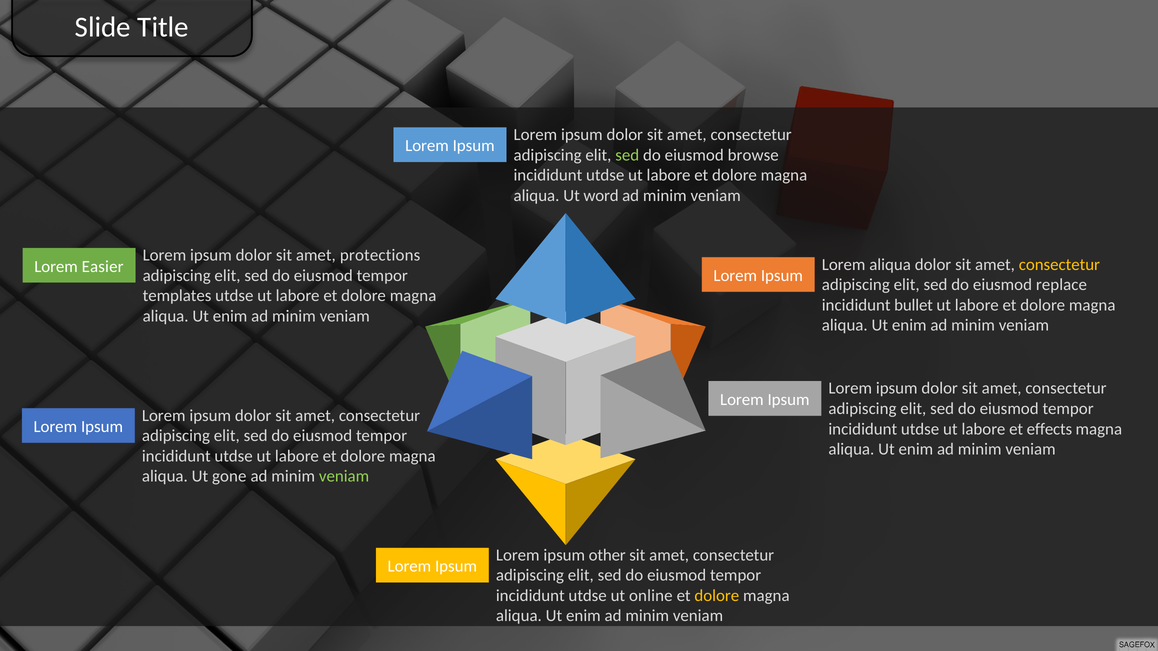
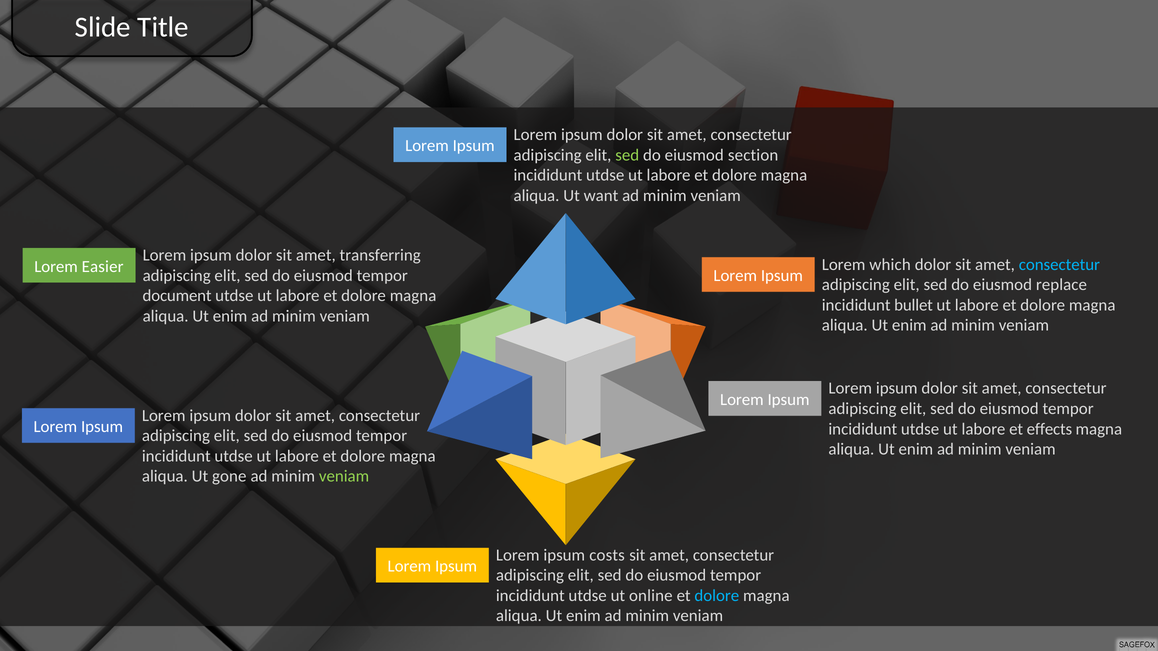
browse: browse -> section (753, 155)
word: word -> want (601, 196)
protections: protections -> transferring (380, 255)
Lorem aliqua: aliqua -> which (890, 265)
consectetur colour: yellow -> light blue (1059, 265)
templates: templates -> document (177, 296)
other: other -> costs (607, 555)
dolore colour: yellow -> light blue (717, 596)
